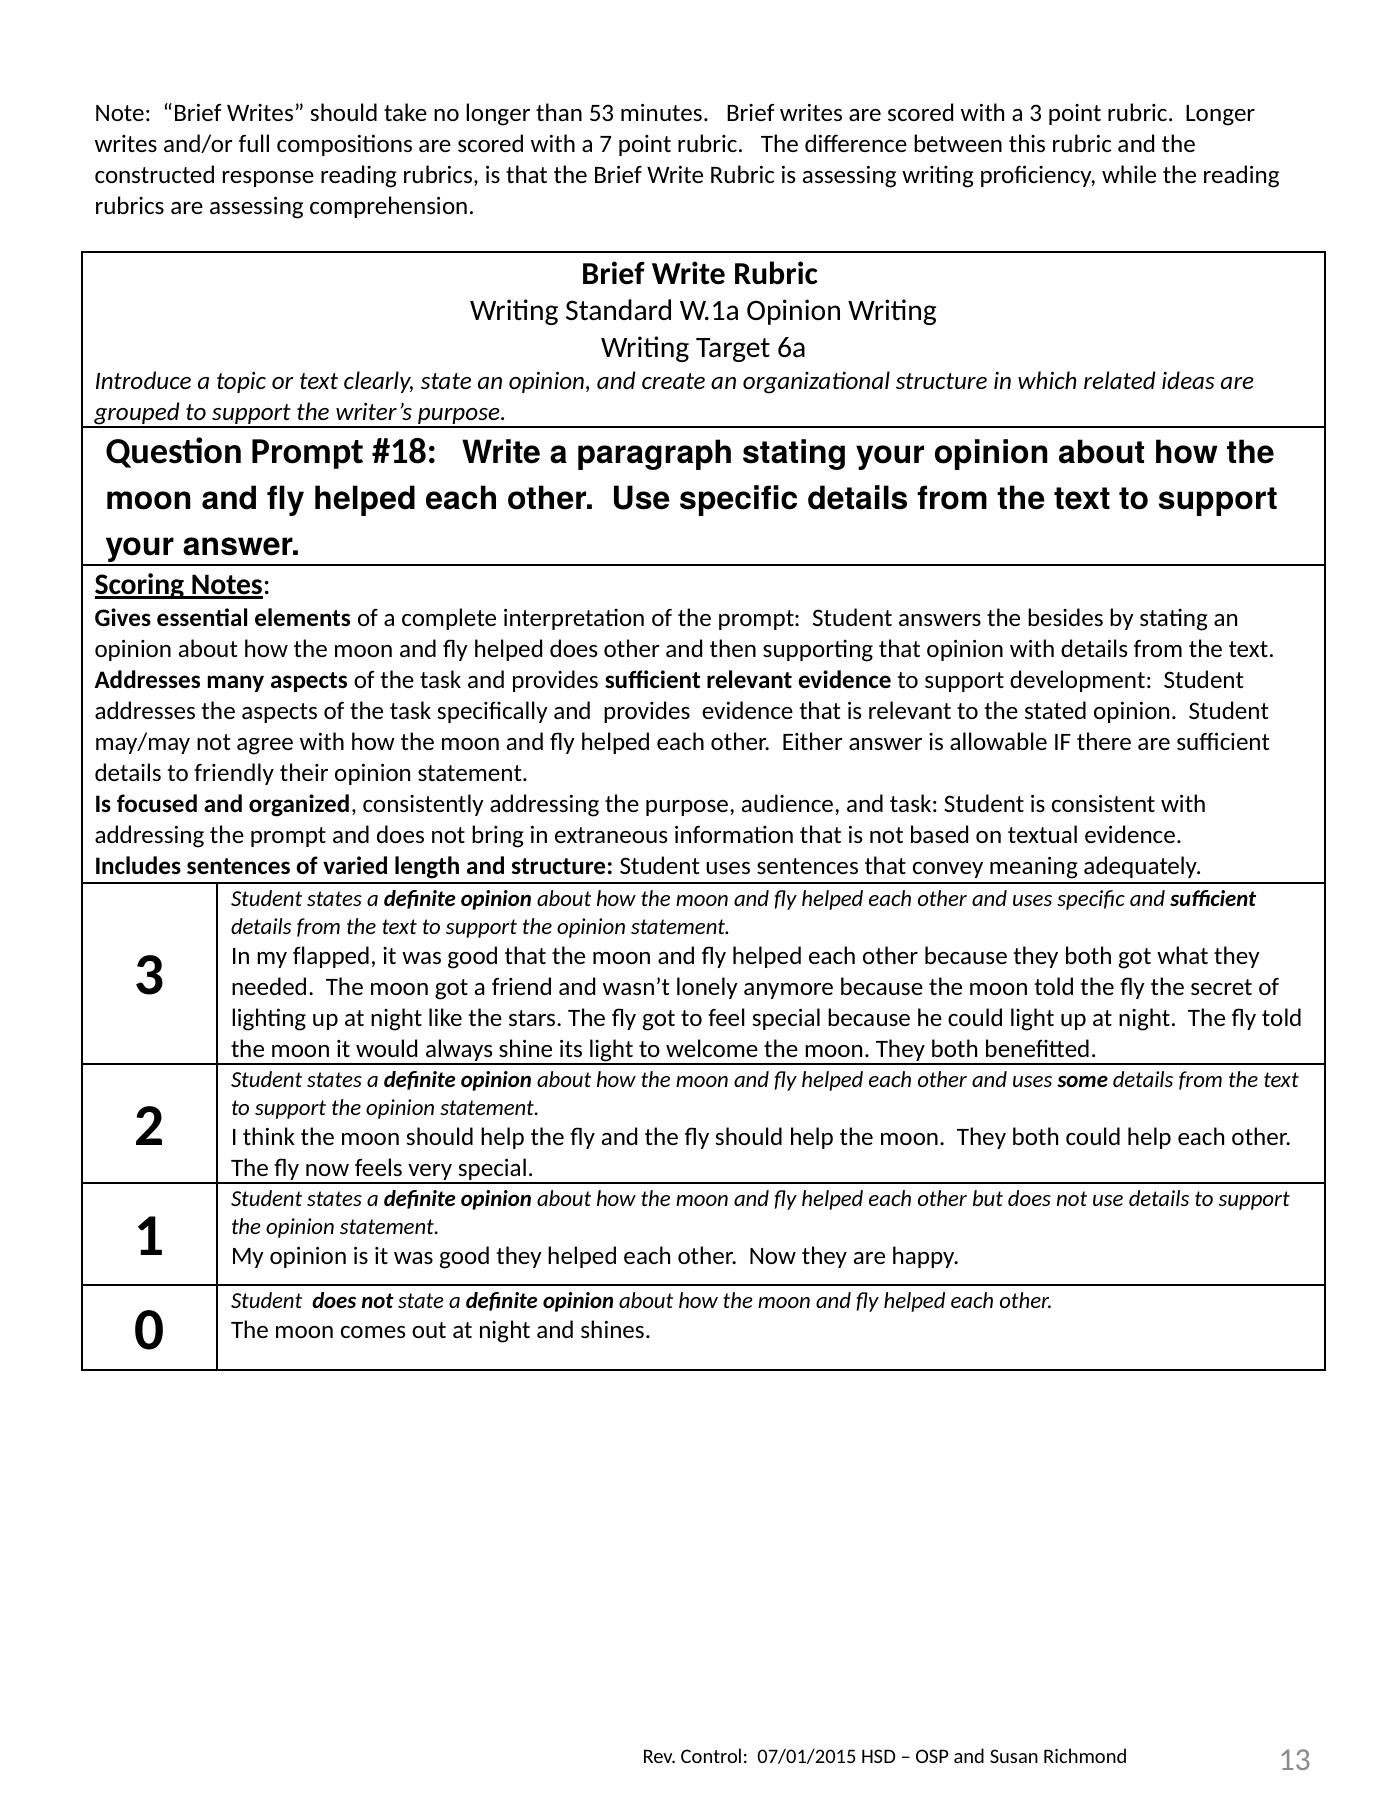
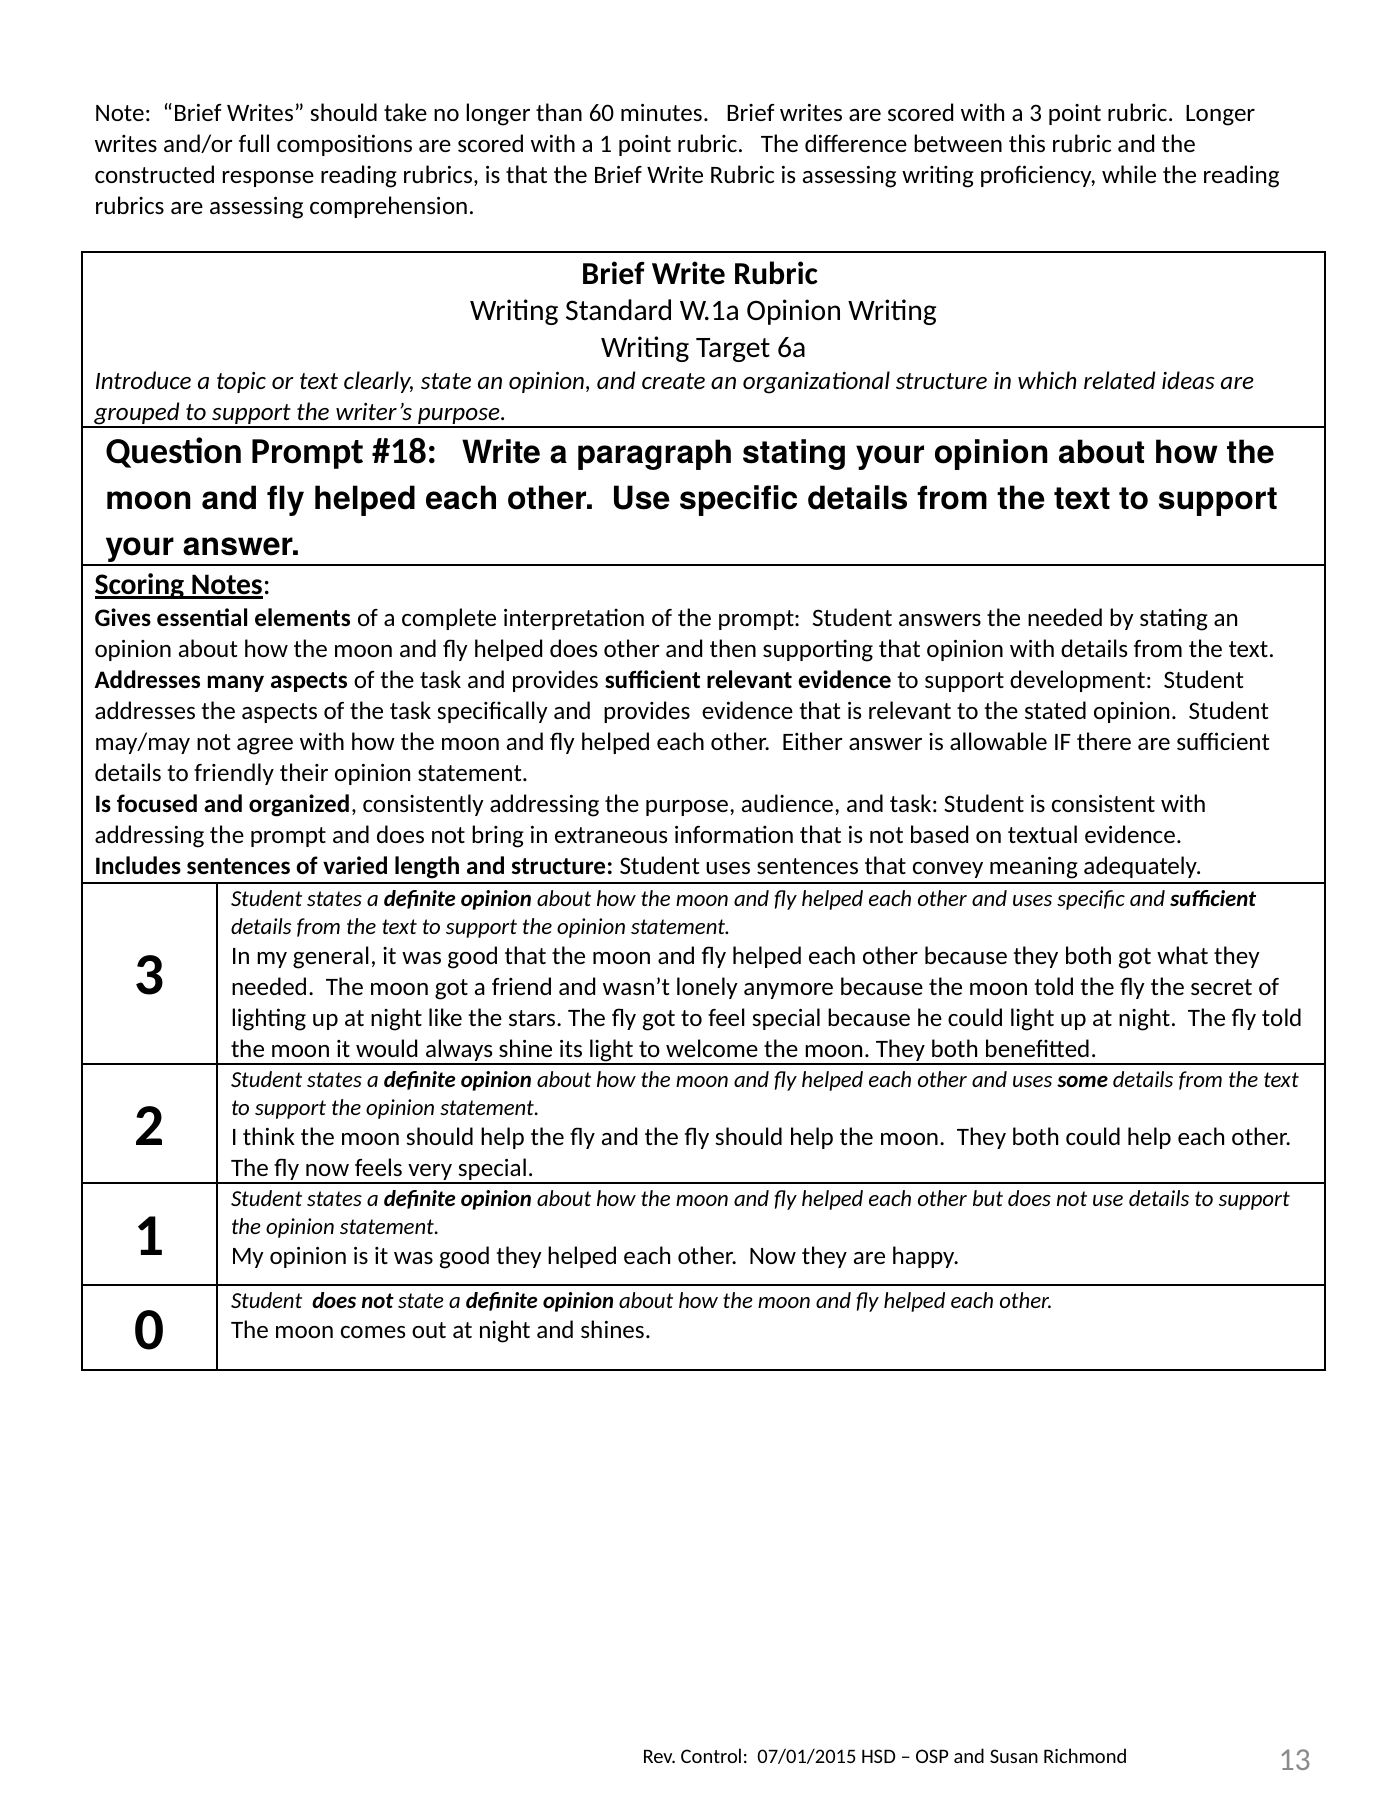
53: 53 -> 60 (601, 113)
a 7: 7 -> 1 (606, 144)
the besides: besides -> needed (1065, 619)
flapped: flapped -> general (335, 956)
